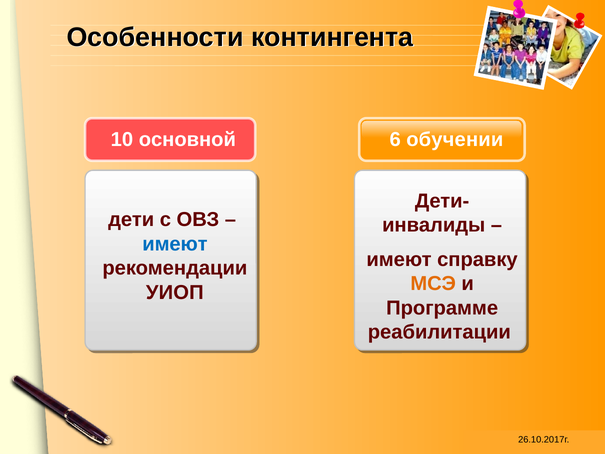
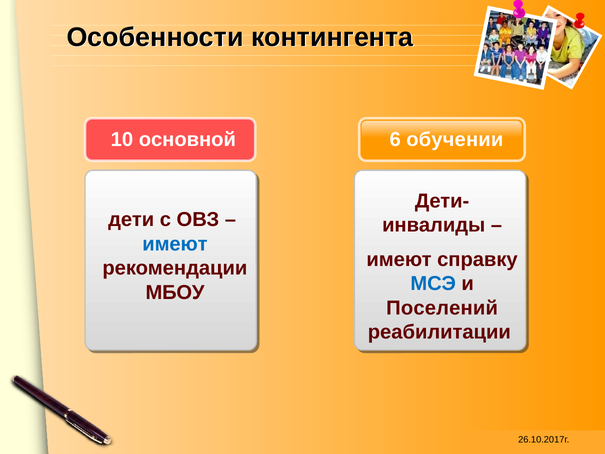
МСЭ colour: orange -> blue (433, 283)
УИОП: УИОП -> МБОУ (175, 292)
Программе: Программе -> Поселений (442, 308)
